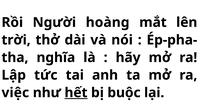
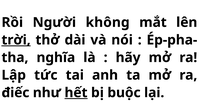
hoàng: hoàng -> không (108, 22)
trời underline: none -> present (16, 40)
việc: việc -> điếc (15, 93)
